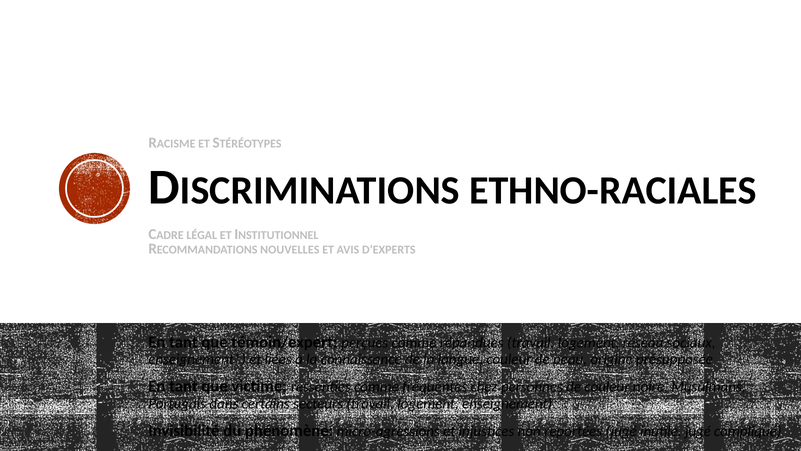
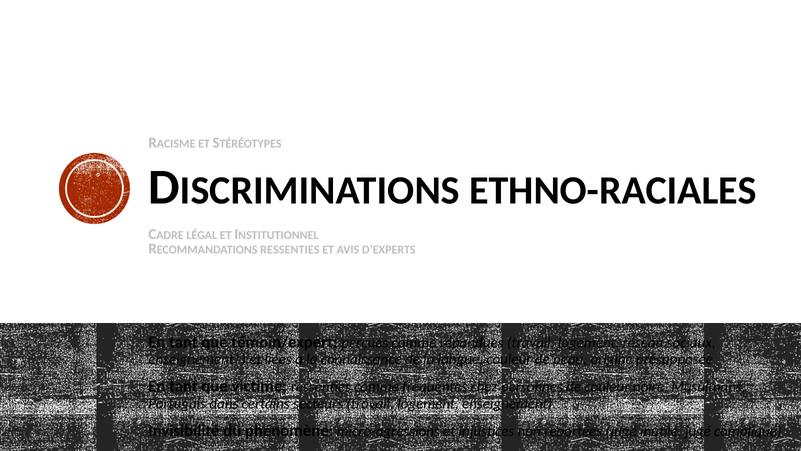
NOUVELLES: NOUVELLES -> RESSENTIES (290, 249)
